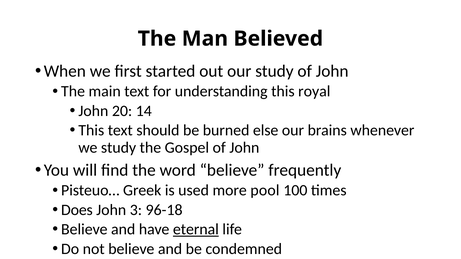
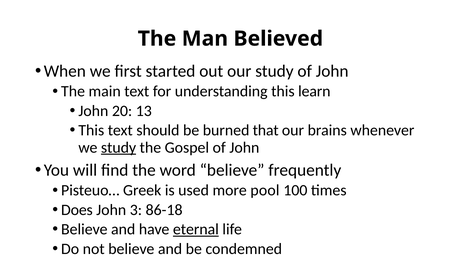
royal: royal -> learn (314, 92)
14: 14 -> 13 (144, 111)
else: else -> that (266, 131)
study underline: none -> present (119, 148)
96-18: 96-18 -> 86-18 (164, 210)
